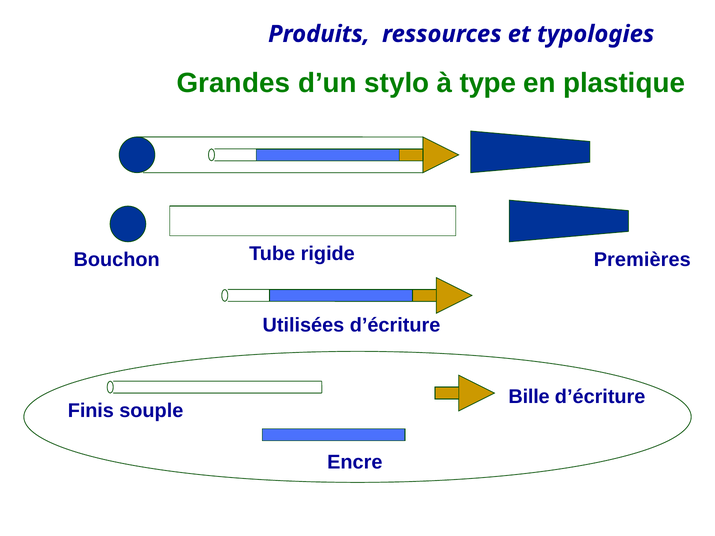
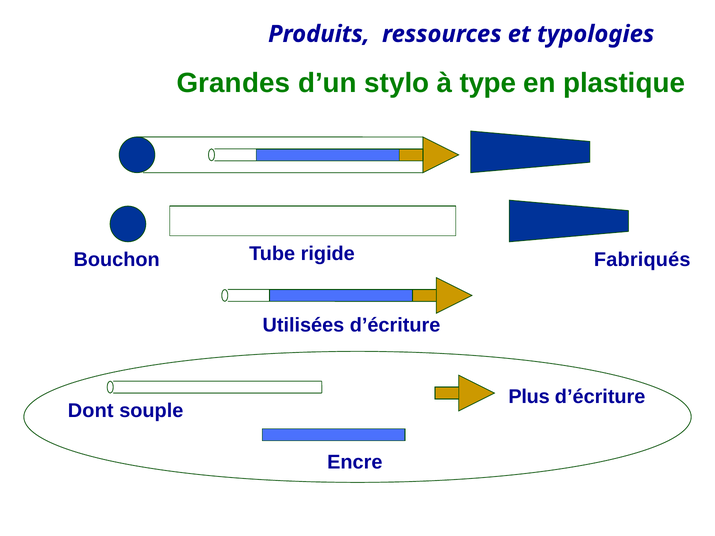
Premières: Premières -> Fabriqués (642, 260)
Bille: Bille -> Plus (529, 397)
Finis: Finis -> Dont (91, 411)
